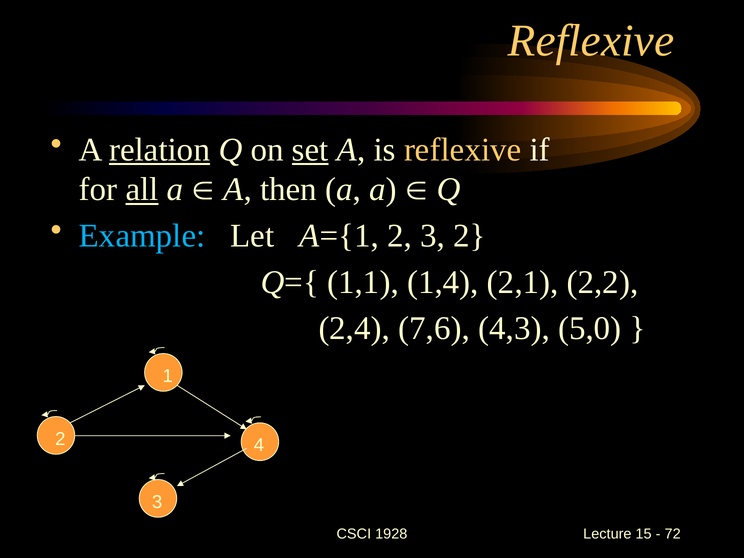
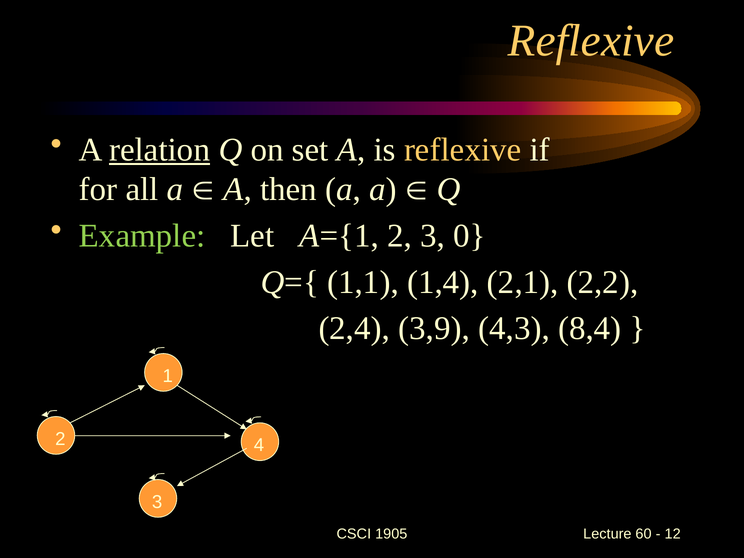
set underline: present -> none (310, 150)
all underline: present -> none (142, 190)
Example colour: light blue -> light green (142, 236)
3 2: 2 -> 0 (469, 236)
7,6: 7,6 -> 3,9 (434, 329)
5,0: 5,0 -> 8,4 (590, 329)
1928: 1928 -> 1905 (391, 534)
15: 15 -> 60 (644, 534)
72: 72 -> 12 (673, 534)
